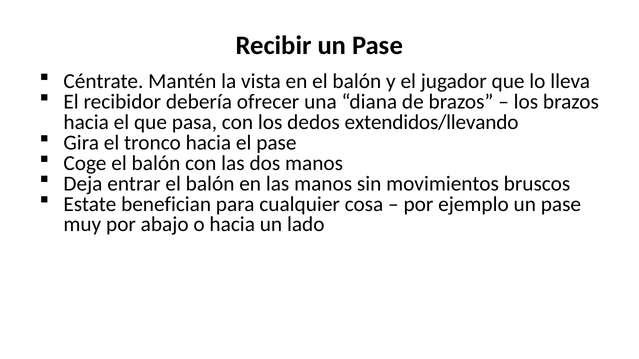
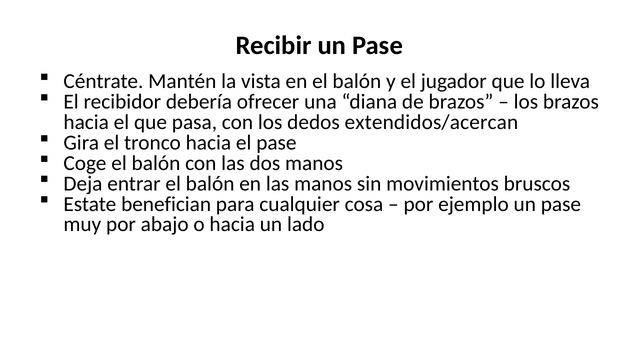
extendidos/llevando: extendidos/llevando -> extendidos/acercan (431, 122)
